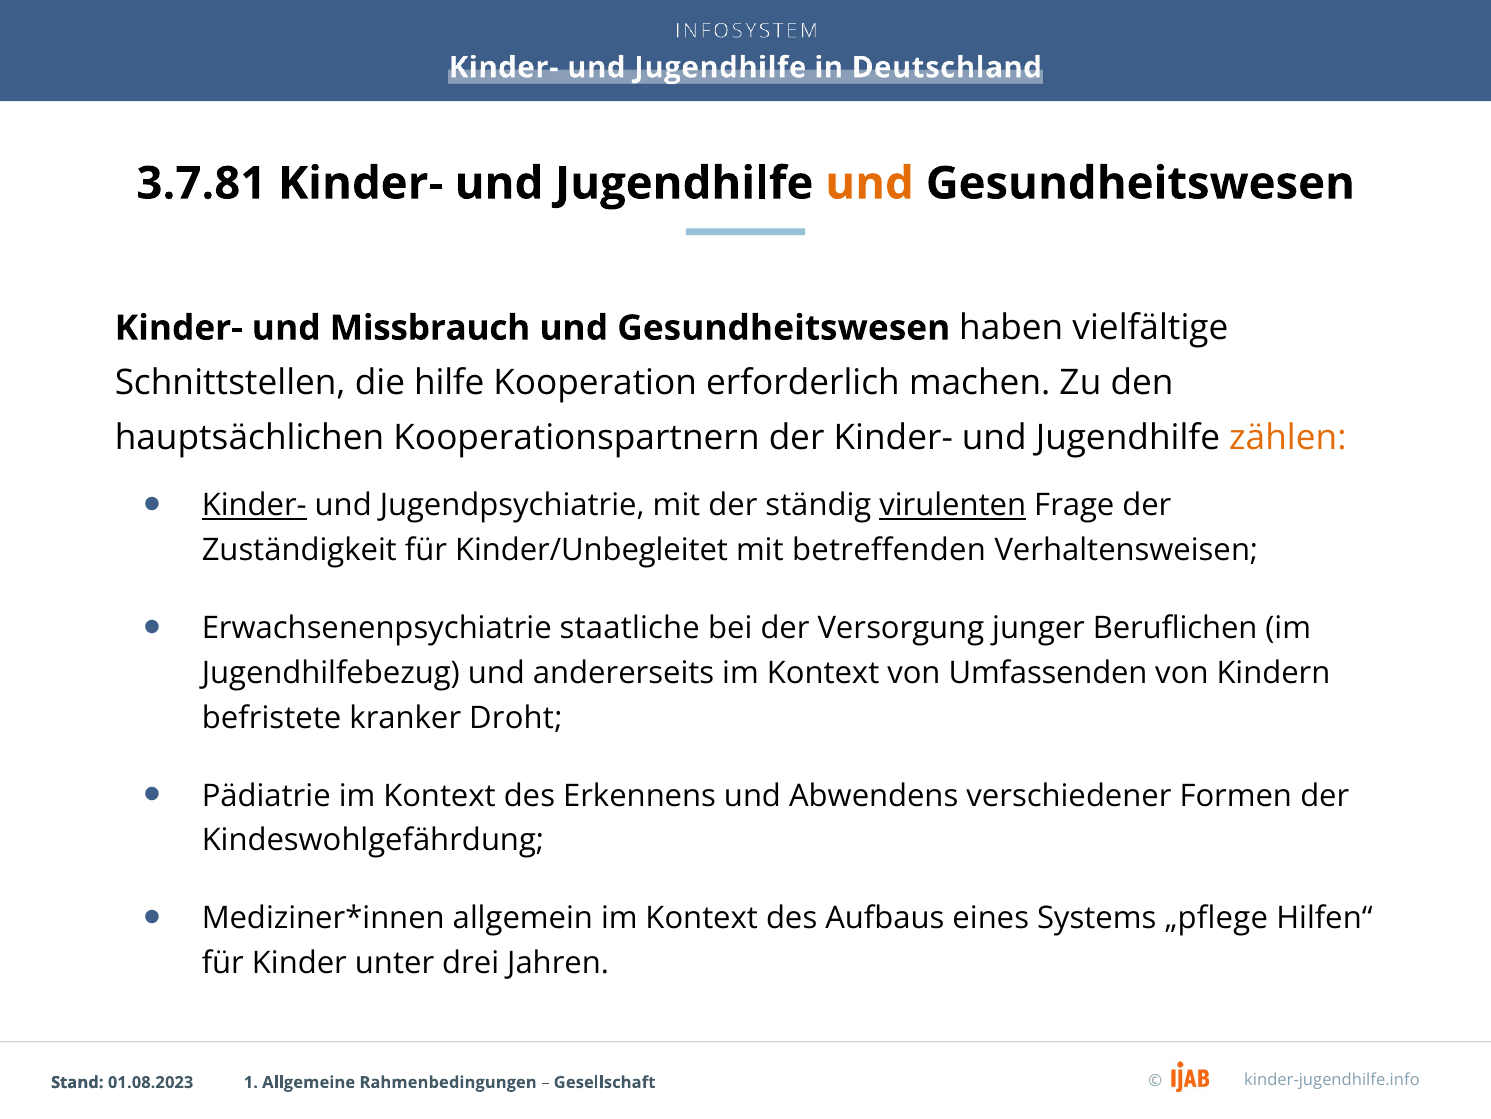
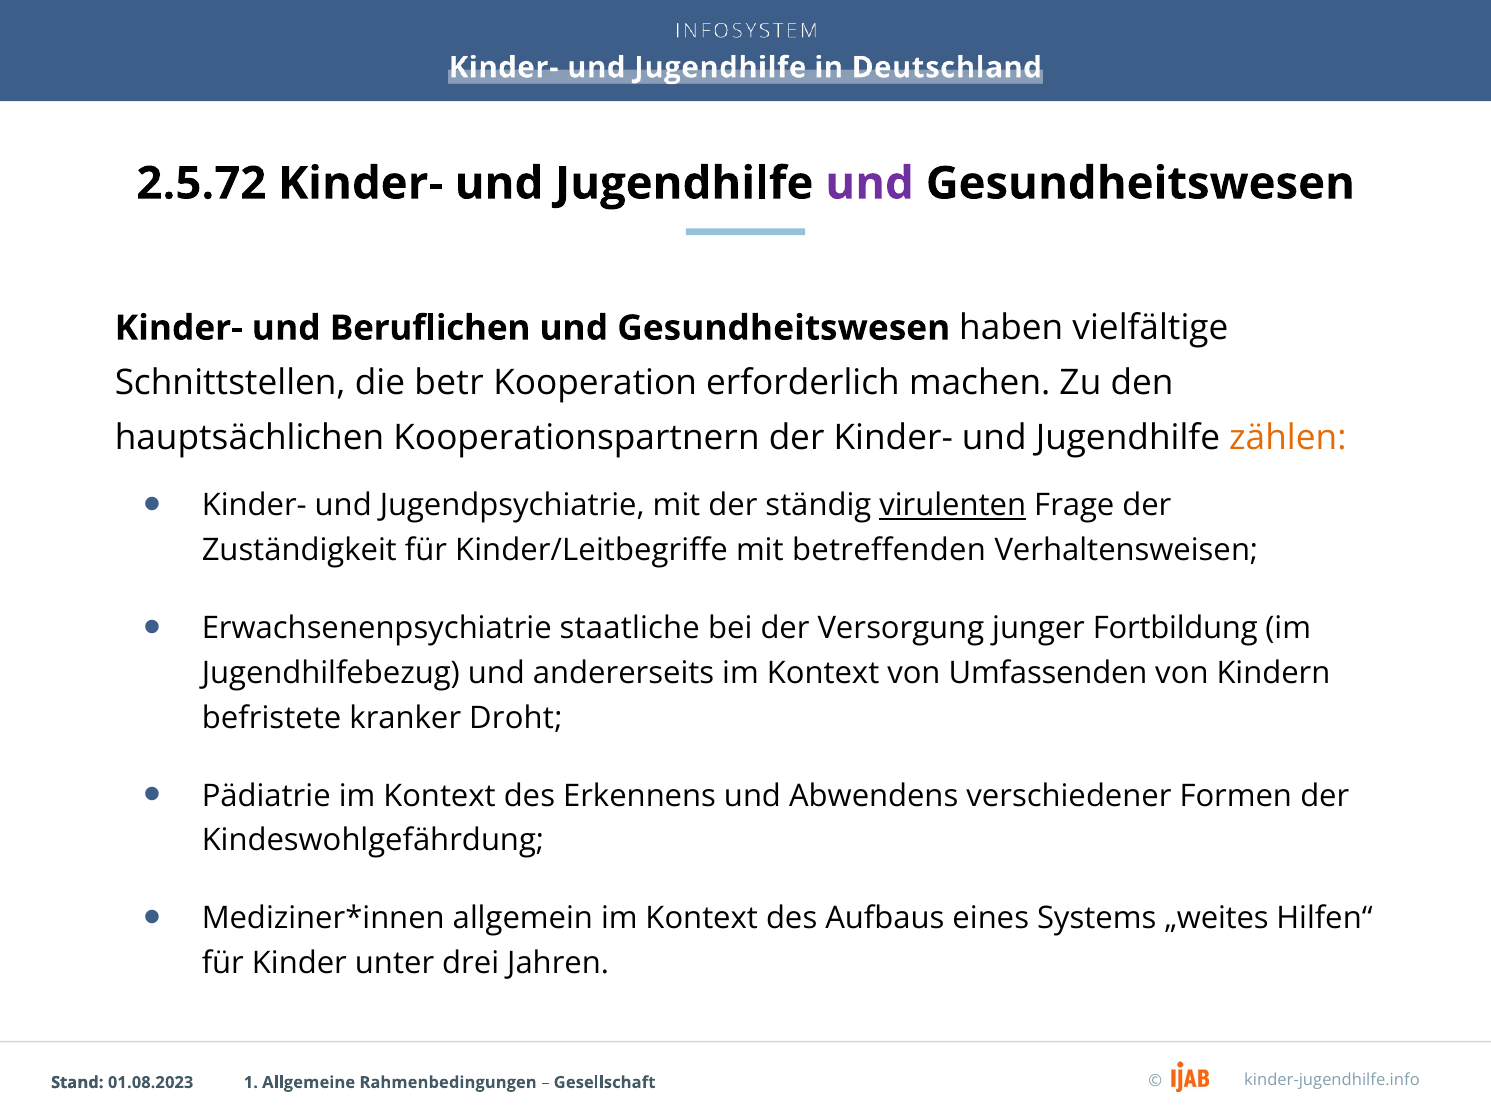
3.7.81: 3.7.81 -> 2.5.72 (201, 183)
und colour: orange -> purple (870, 183)
Missbrauch: Missbrauch -> Beruflichen (430, 328)
hilfe: hilfe -> betr (449, 383)
Kinder- underline: present -> none (254, 505)
Kinder/Unbegleitet: Kinder/Unbegleitet -> Kinder/Leitbegriffe (592, 550)
Beruflichen: Beruflichen -> Fortbildung (1175, 628)
„pflege: „pflege -> „weites (1216, 918)
